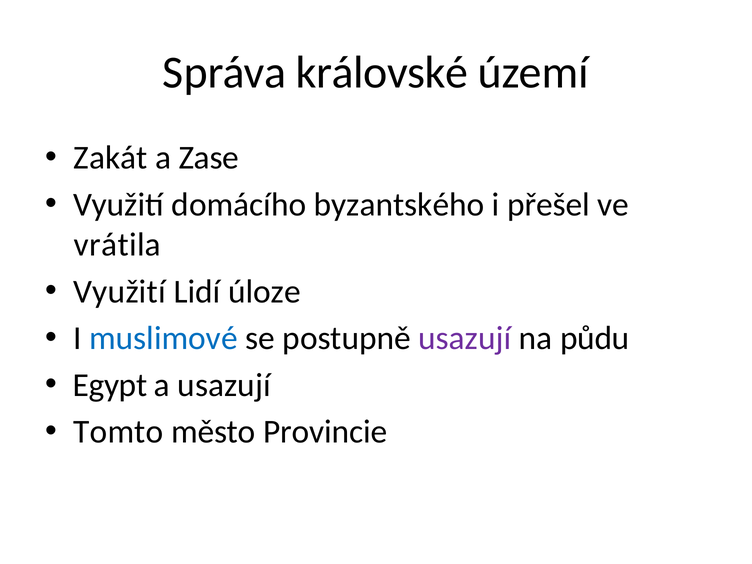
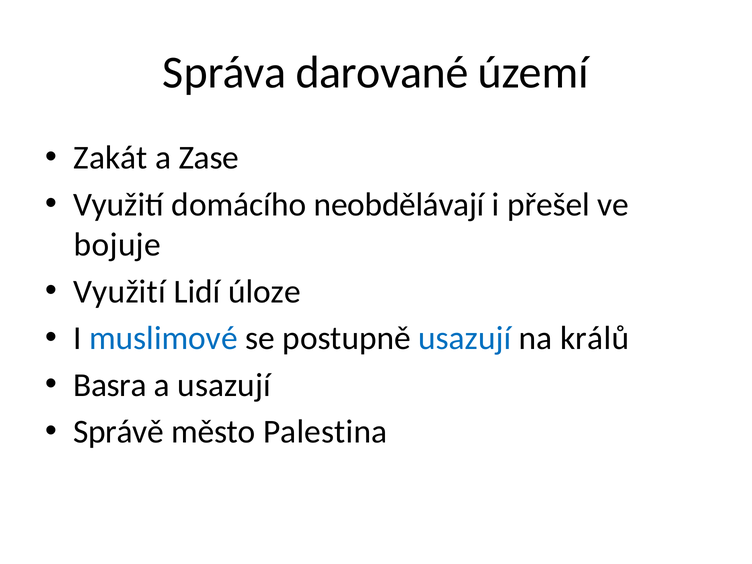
královské: královské -> darované (382, 73)
byzantského: byzantského -> neobdělávají (399, 205)
vrátila: vrátila -> bojuje (117, 245)
usazují colour: purple -> blue (465, 338)
půdu: půdu -> králů (595, 338)
Egypt: Egypt -> Basra (110, 385)
Tomto: Tomto -> Správě (119, 432)
Provincie: Provincie -> Palestina (325, 432)
